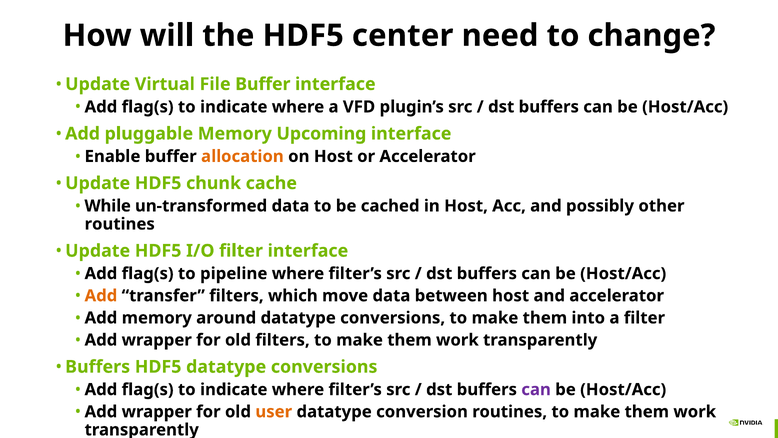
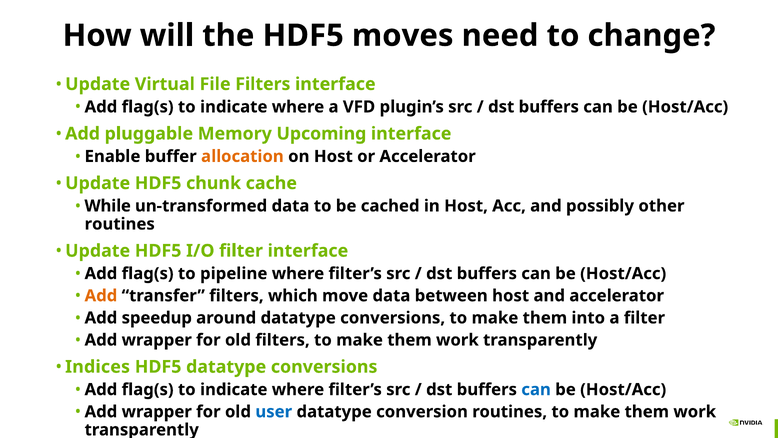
center: center -> moves (403, 36)
File Buffer: Buffer -> Filters (263, 84)
Add memory: memory -> speedup (157, 318)
Buffers: Buffers -> Indices (98, 367)
can colour: purple -> blue (536, 389)
user colour: orange -> blue (274, 411)
